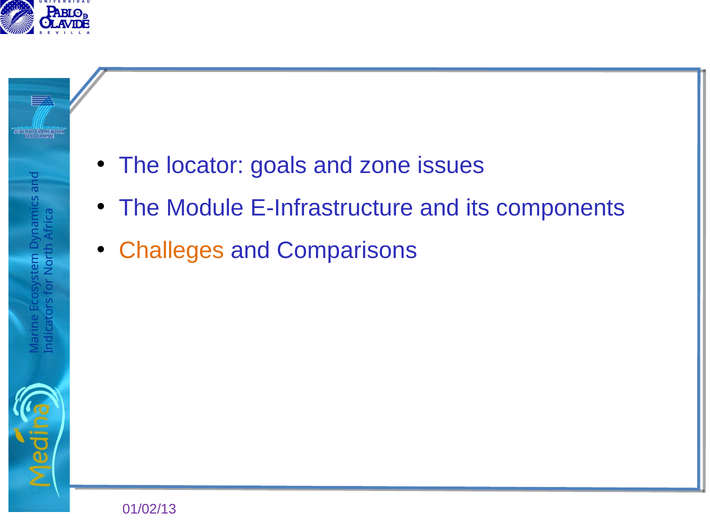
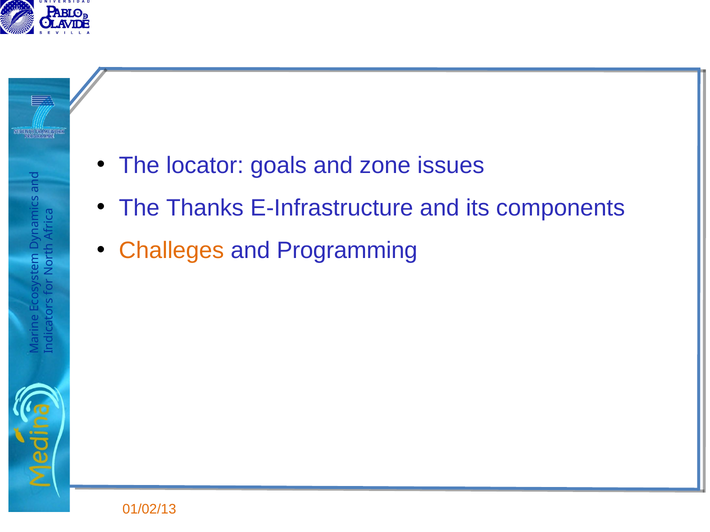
Module: Module -> Thanks (205, 208)
Comparisons: Comparisons -> Programming (347, 251)
01/02/13 colour: purple -> orange (149, 510)
